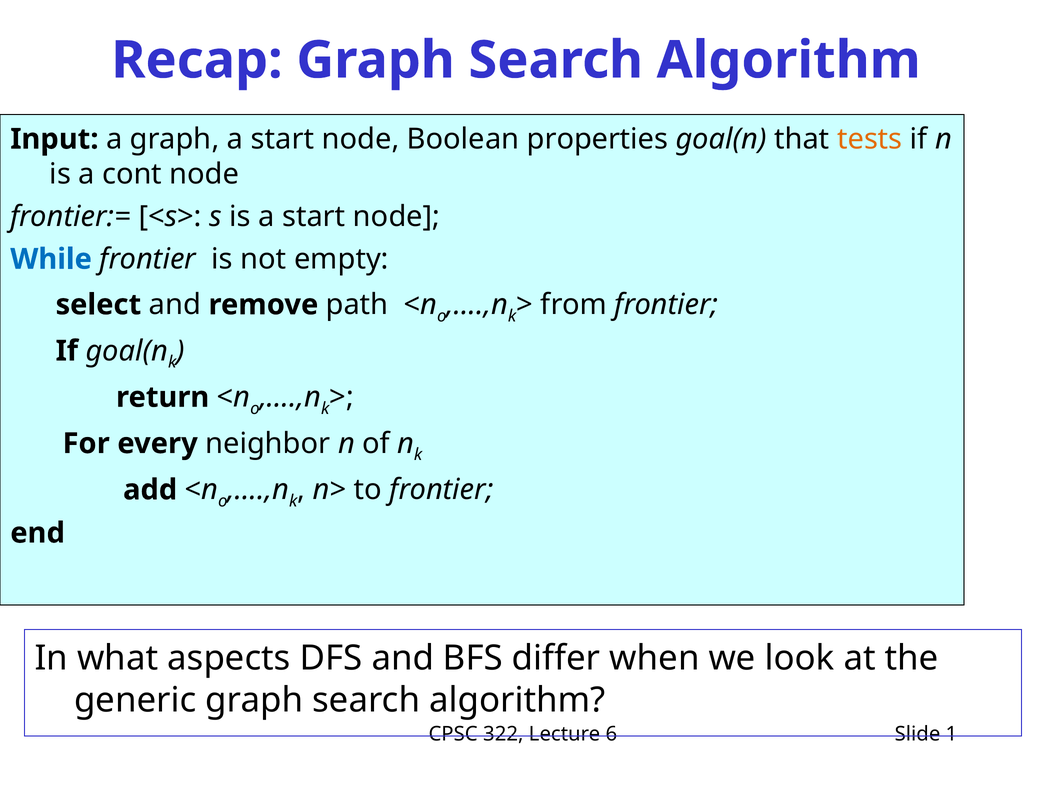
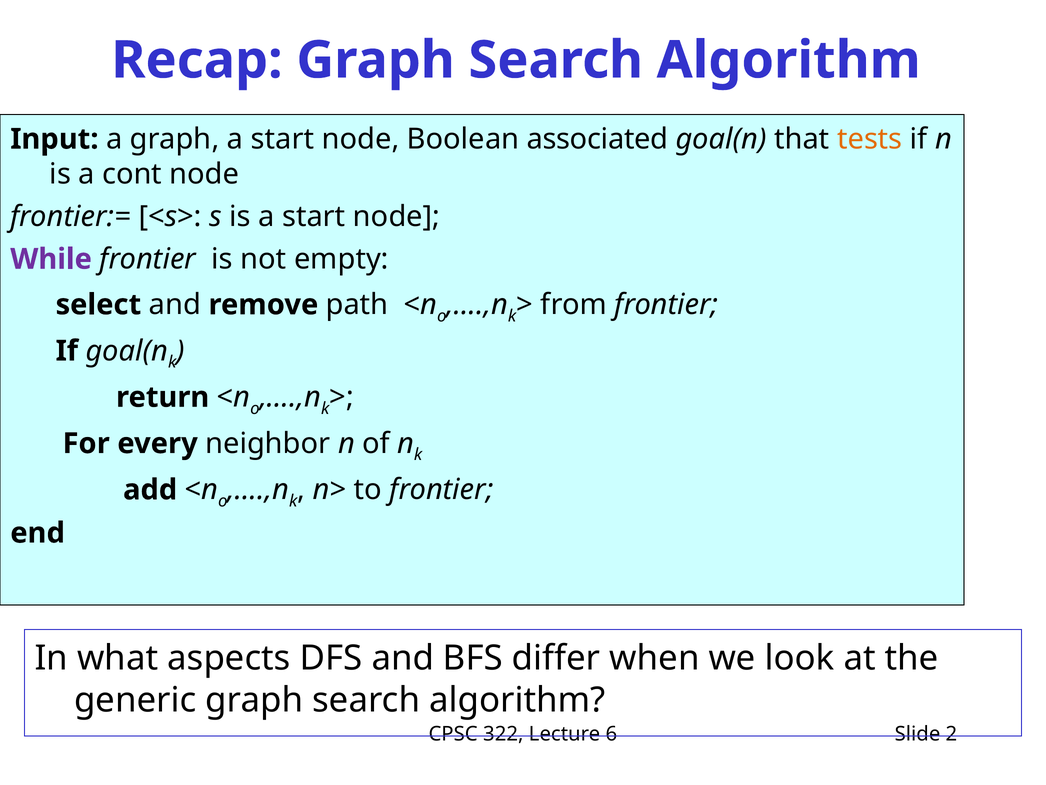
properties: properties -> associated (598, 139)
While colour: blue -> purple (51, 259)
1: 1 -> 2 (951, 734)
